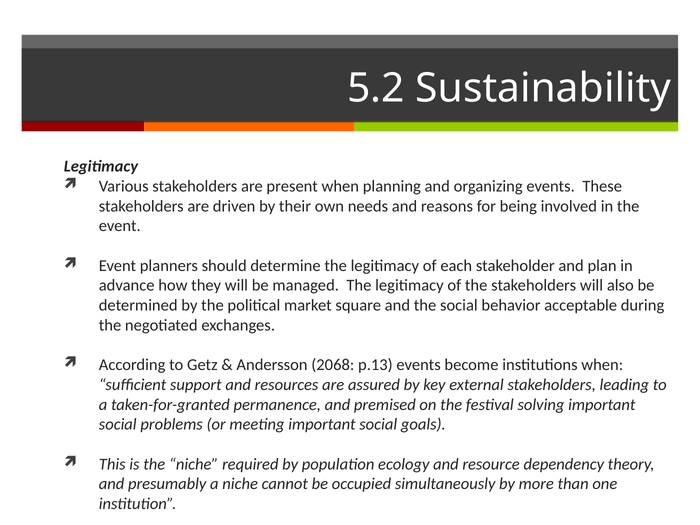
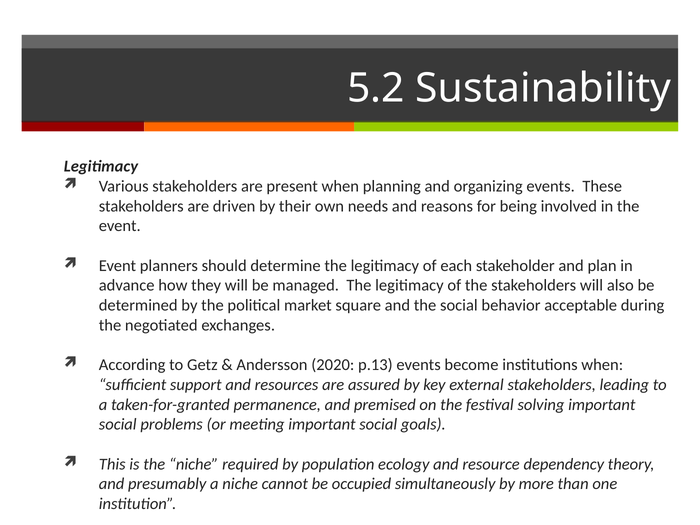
2068: 2068 -> 2020 (333, 365)
